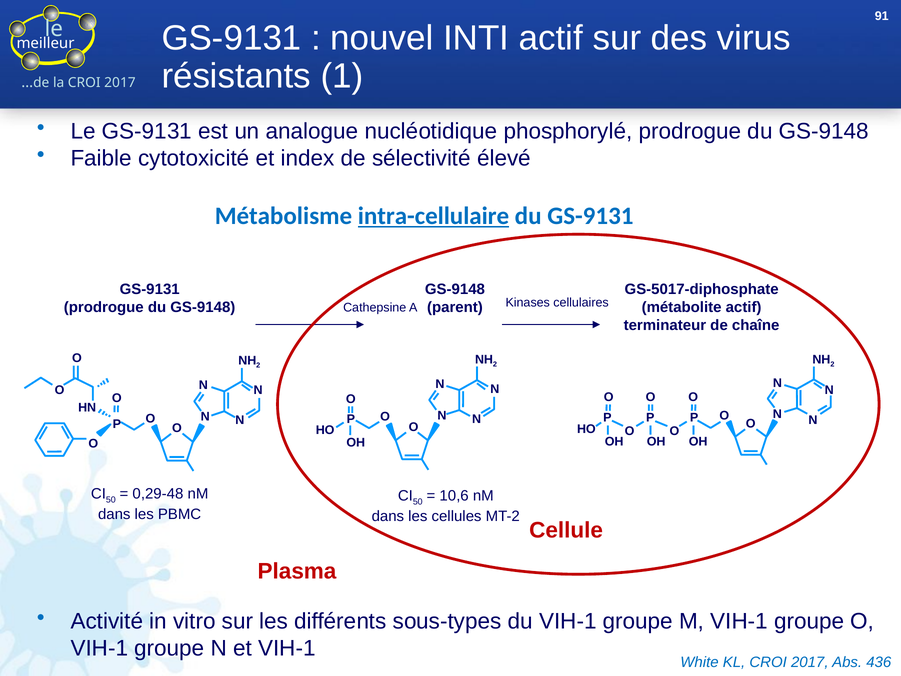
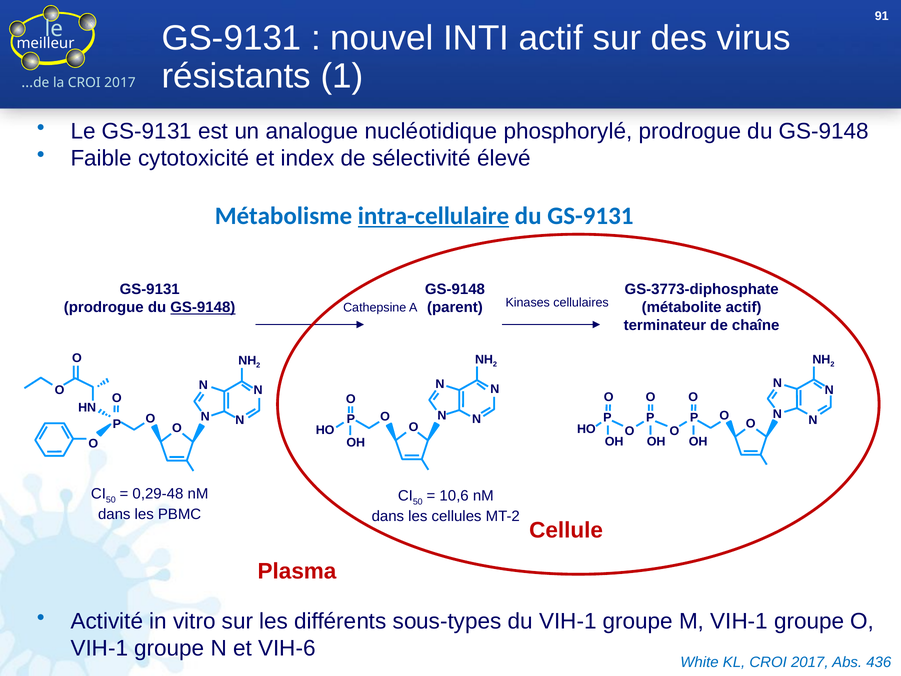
GS-5017-diphosphate: GS-5017-diphosphate -> GS-3773-diphosphate (702, 289)
GS-9148 underline: none -> present (203, 307)
et VIH-1: VIH-1 -> VIH-6 (287, 648)
